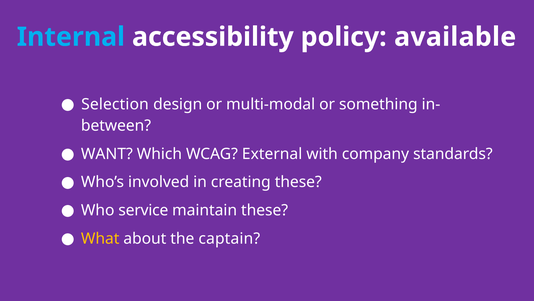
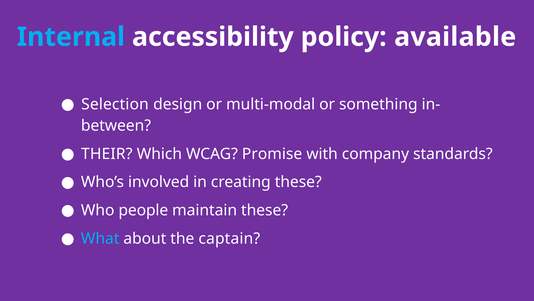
WANT: WANT -> THEIR (107, 154)
External: External -> Promise (272, 154)
service: service -> people (143, 210)
What colour: yellow -> light blue (100, 238)
